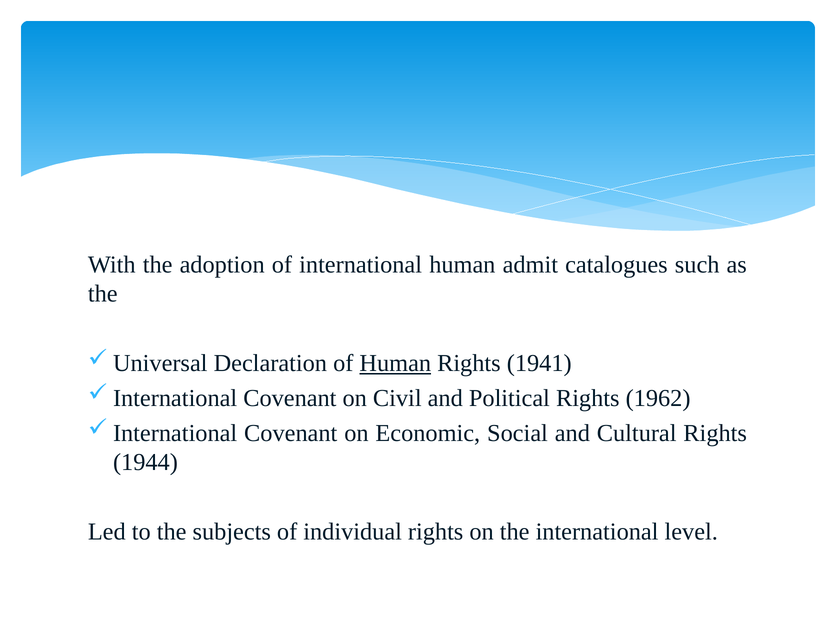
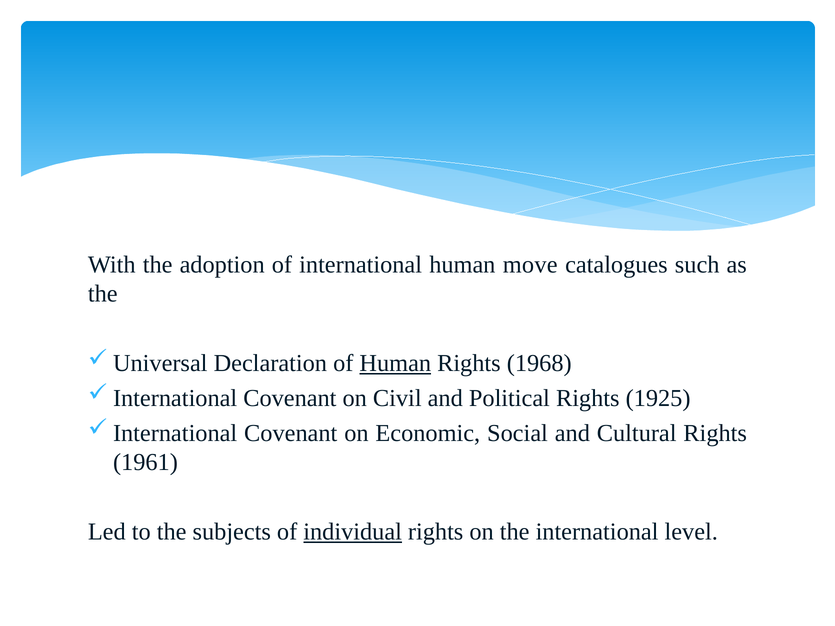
admit: admit -> move (530, 265)
1941: 1941 -> 1968 (539, 364)
1962: 1962 -> 1925 (658, 398)
1944: 1944 -> 1961 (145, 462)
individual underline: none -> present (353, 532)
